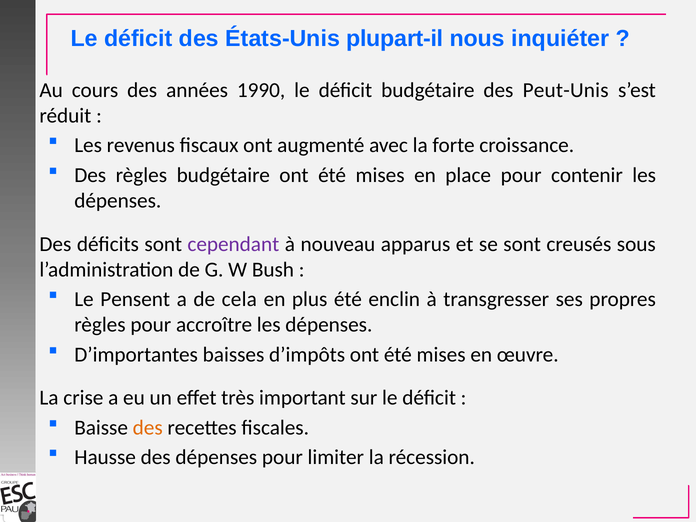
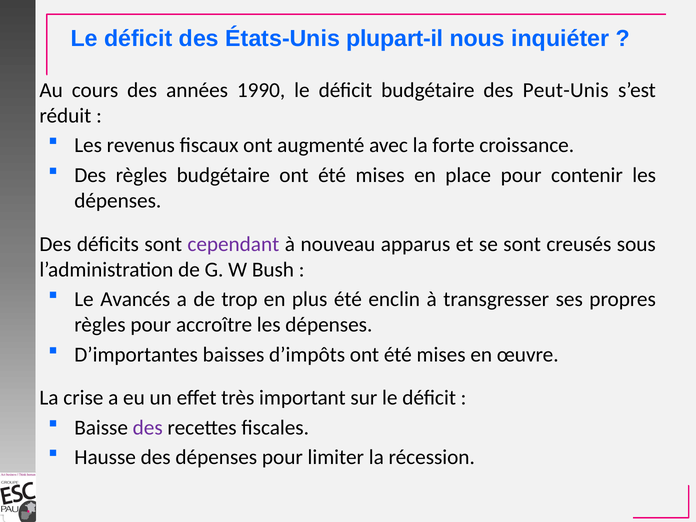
Pensent: Pensent -> Avancés (135, 299)
cela: cela -> trop (240, 299)
des colour: orange -> purple (148, 428)
